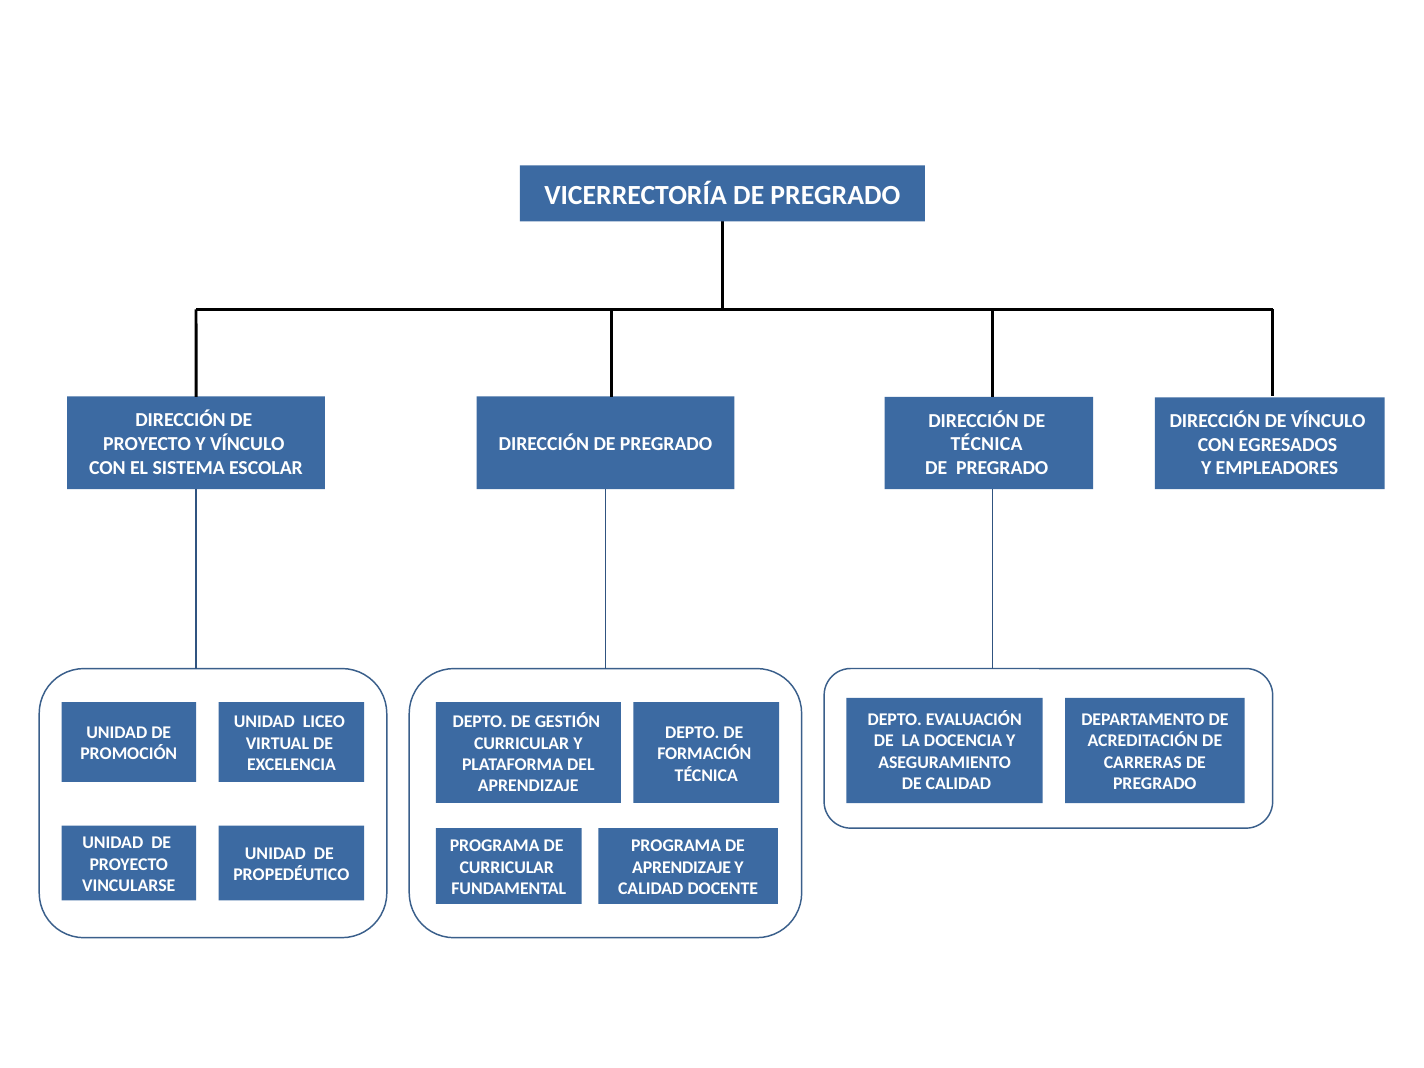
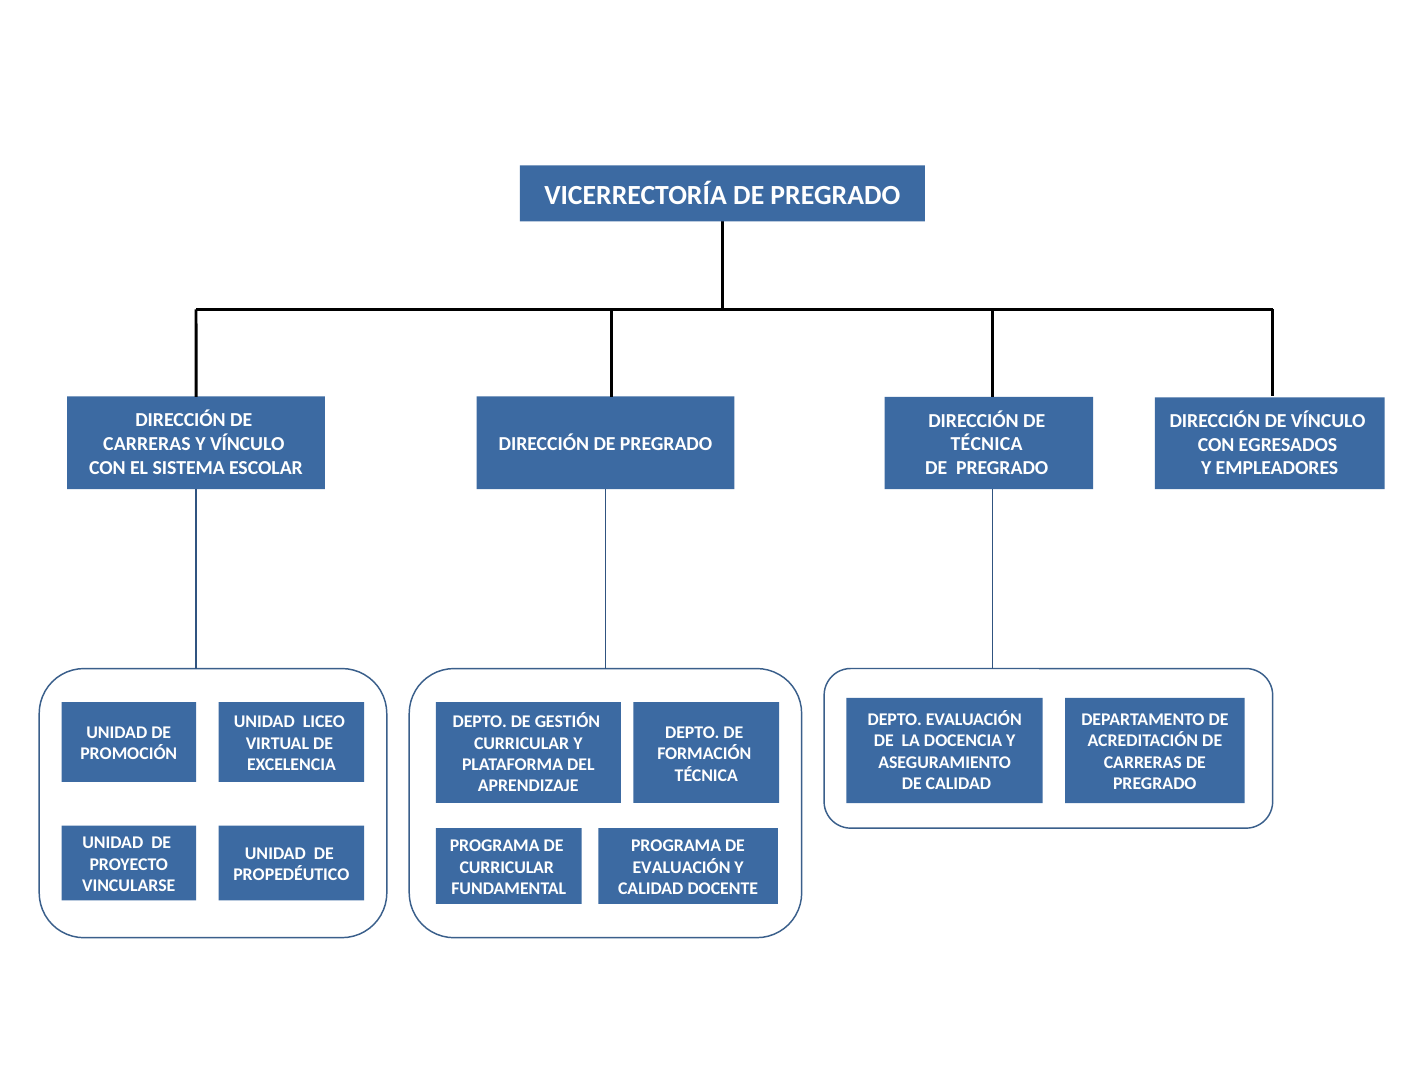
PROYECTO: PROYECTO -> CARRERAS (147, 444)
APRENDIZAJE: APRENDIZAJE -> EVALUACIÓN (682, 867)
